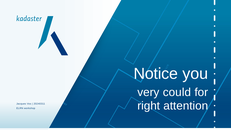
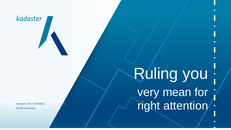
Notice: Notice -> Ruling (156, 74)
could: could -> mean (177, 92)
